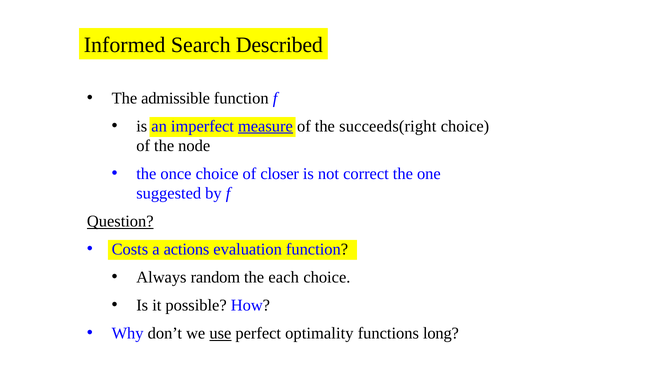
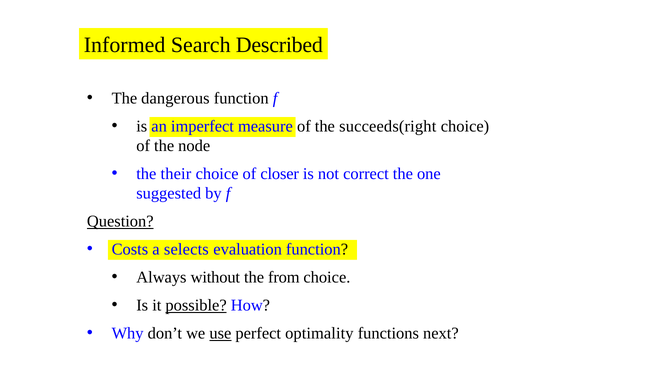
admissible: admissible -> dangerous (175, 98)
measure underline: present -> none (265, 126)
once: once -> their (176, 174)
actions: actions -> selects (186, 250)
random: random -> without (215, 277)
each: each -> from (284, 277)
possible underline: none -> present (196, 305)
long: long -> next (441, 333)
